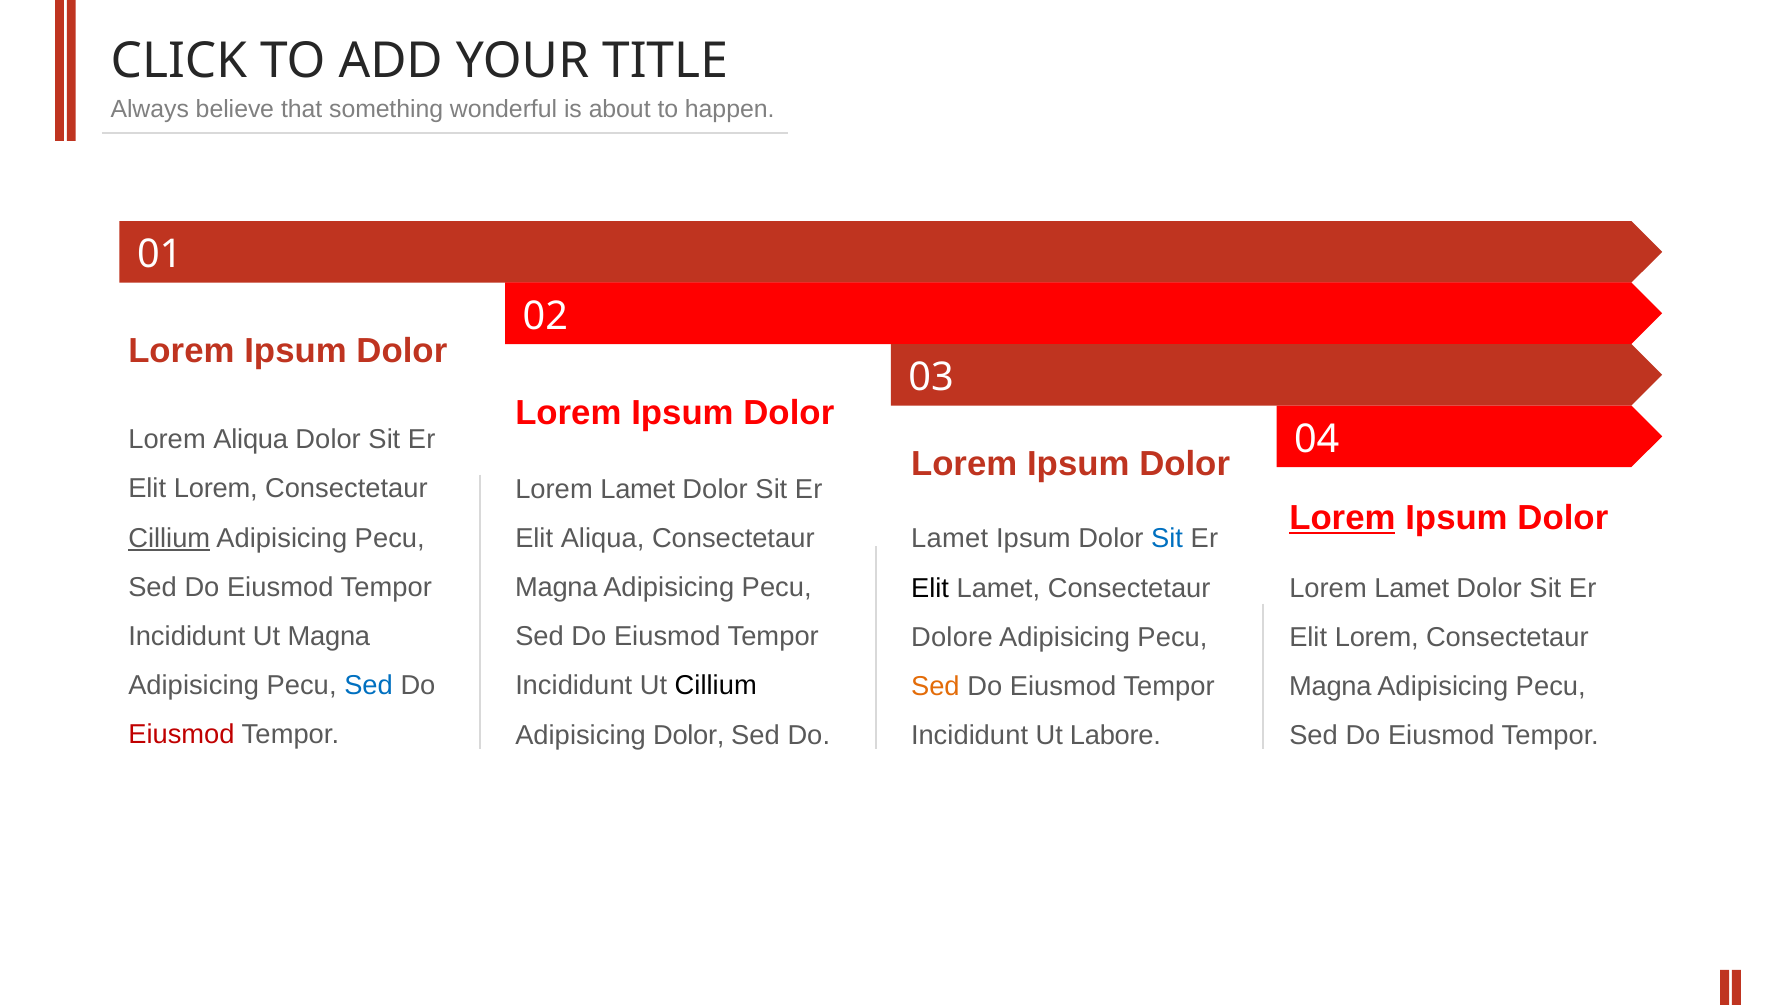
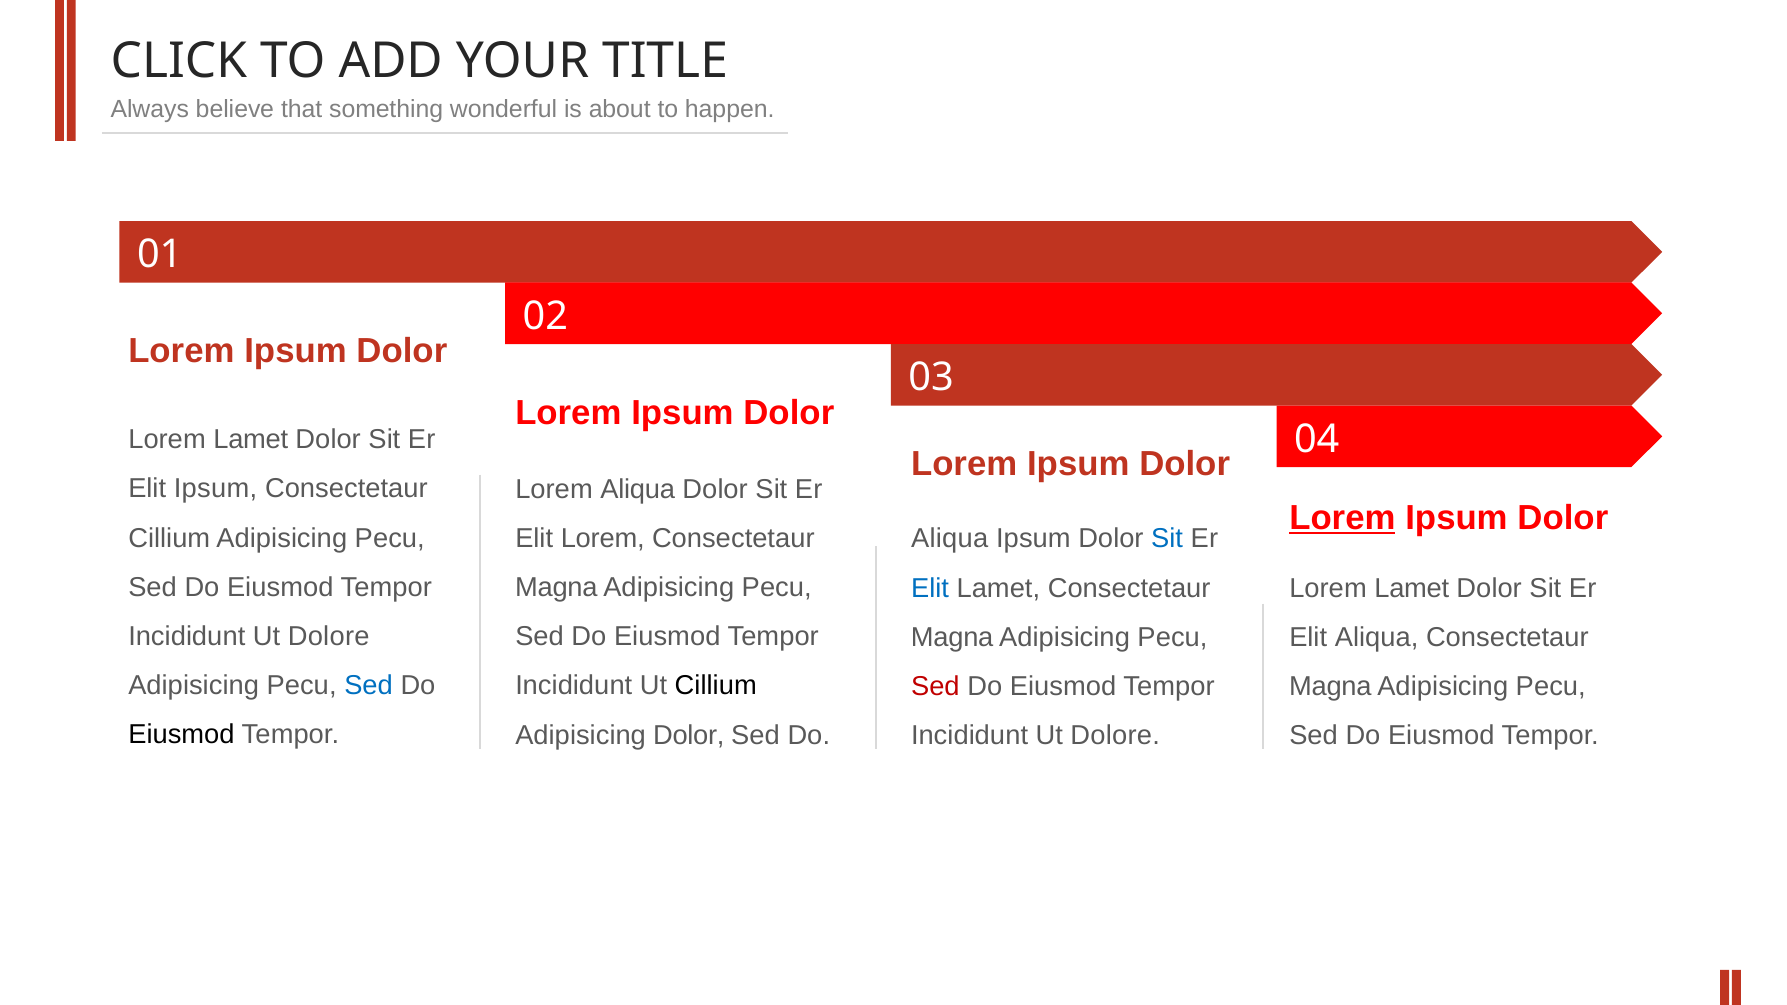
Aliqua: Aliqua -> Lamet (251, 440)
Lorem: Lorem -> Ipsum (216, 489)
Lamet: Lamet -> Aliqua (638, 489)
Cillium underline: present -> none (169, 538)
Elit Aliqua: Aliqua -> Lorem (603, 538)
Lamet: Lamet -> Aliqua (950, 539)
Elit colour: black -> blue (930, 588)
Magna: Magna -> Dolore (329, 636)
Dolore: Dolore -> Magna (952, 637)
Lorem: Lorem -> Aliqua (1377, 638)
Sed colour: orange -> red (935, 687)
Eiusmod colour: red -> black (181, 735)
Labore: Labore -> Dolore (1115, 736)
